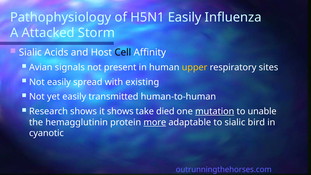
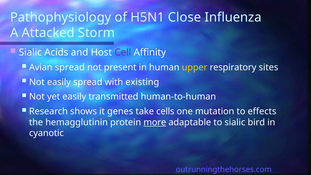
H5N1 Easily: Easily -> Close (185, 17)
Cell colour: black -> purple (123, 52)
Avian signals: signals -> spread (70, 67)
it shows: shows -> genes (120, 111)
died: died -> cells (165, 111)
mutation underline: present -> none (215, 111)
unable: unable -> effects (262, 111)
